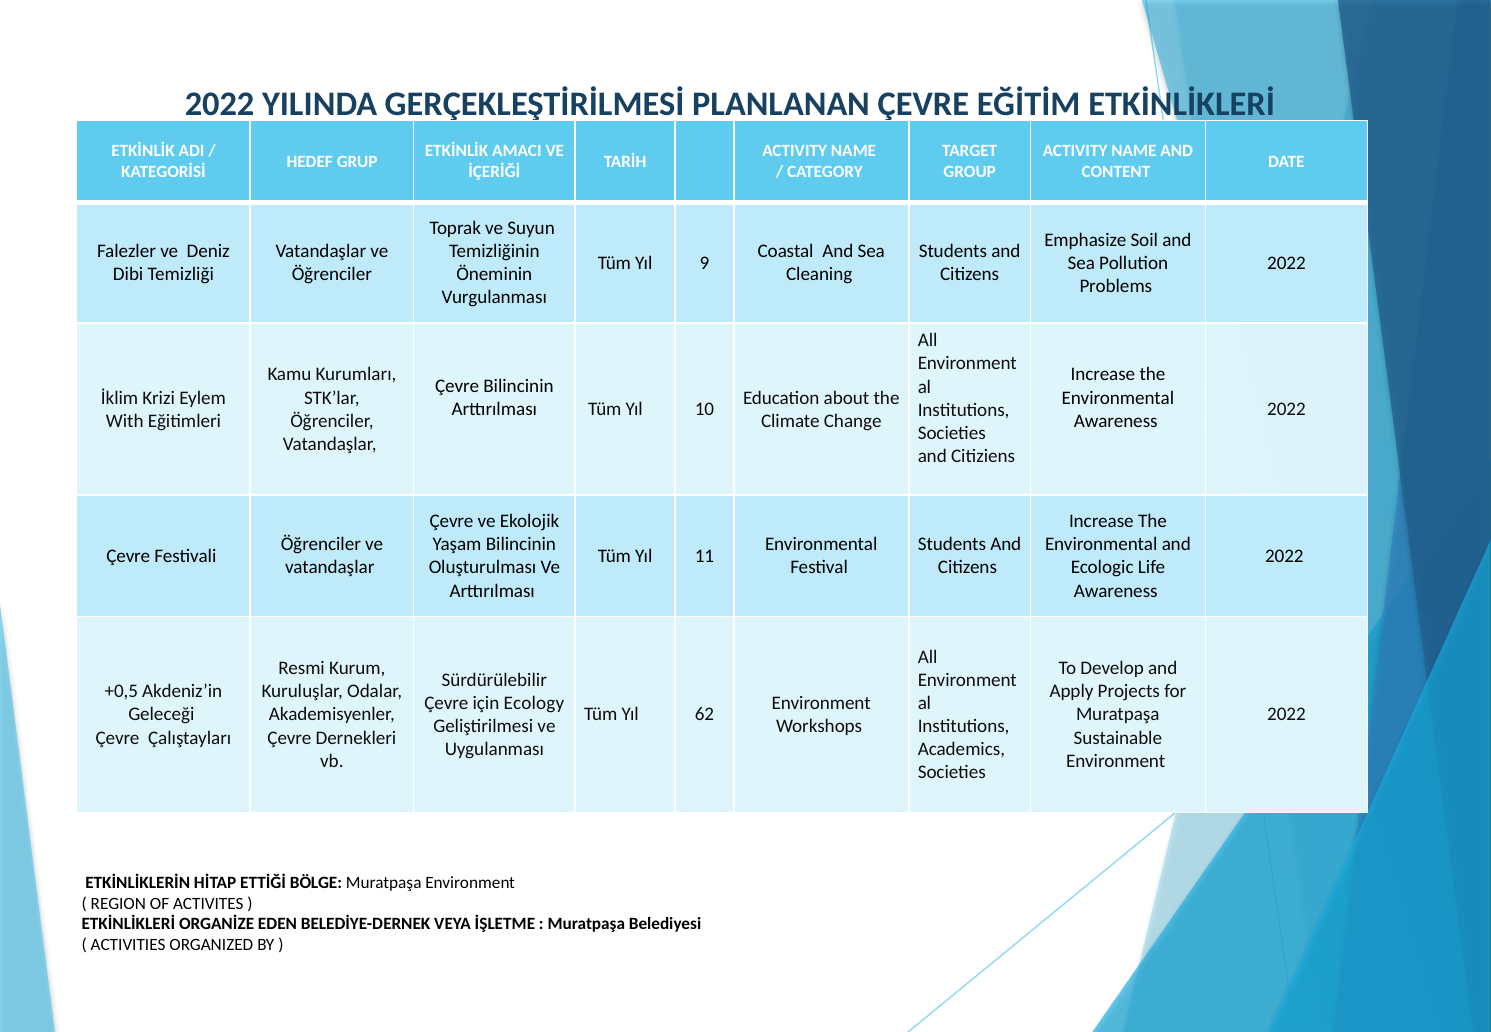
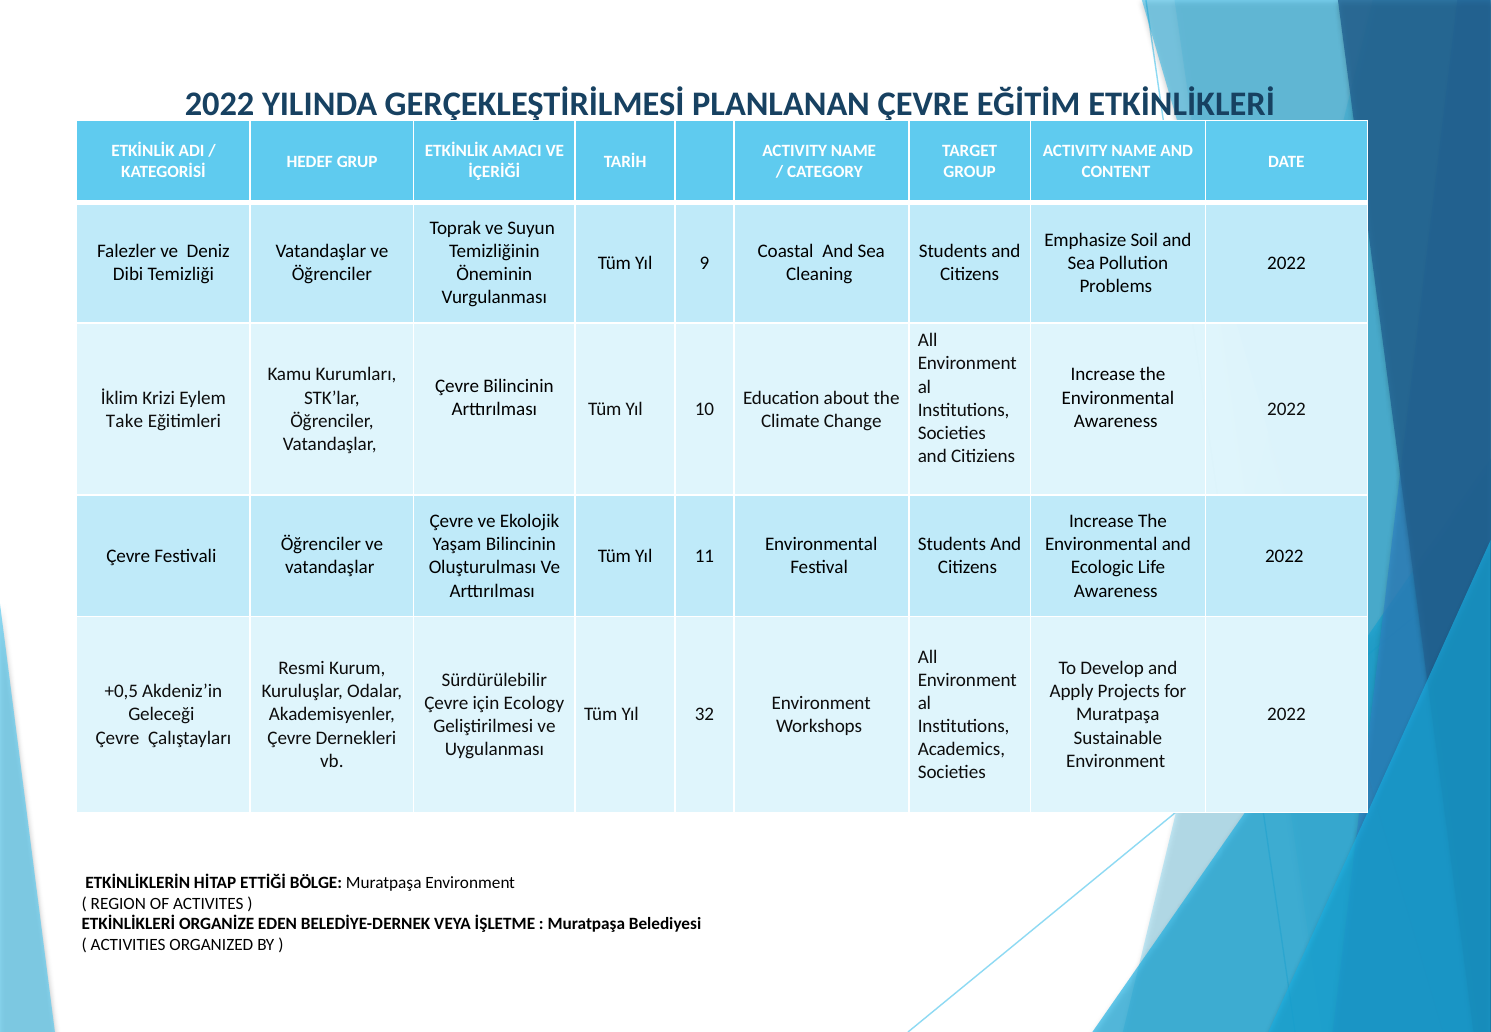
With: With -> Take (125, 421)
62: 62 -> 32 (704, 715)
